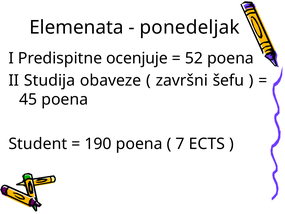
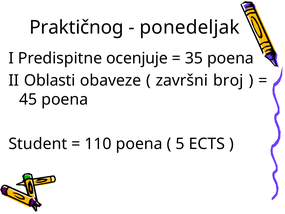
Elemenata: Elemenata -> Praktičnog (76, 27)
52: 52 -> 35 (194, 58)
Studija: Studija -> Oblasti (50, 80)
šefu: šefu -> broj (228, 80)
190: 190 -> 110 (98, 144)
7: 7 -> 5 (180, 144)
